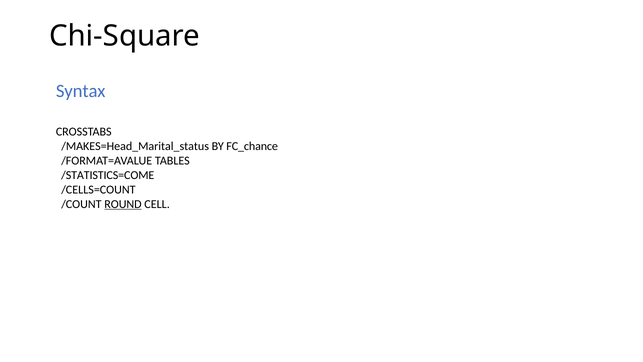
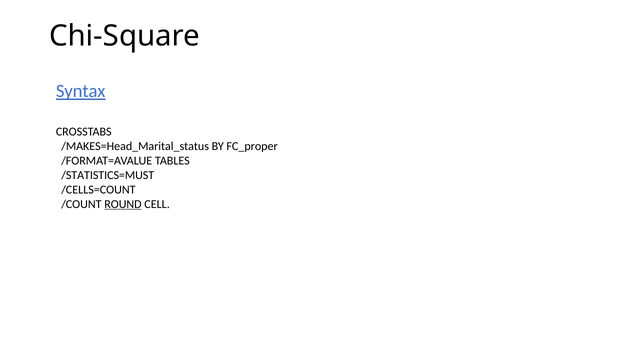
Syntax underline: none -> present (81, 91)
FC_chance: FC_chance -> FC_proper (252, 146)
/STATISTICS=COME: /STATISTICS=COME -> /STATISTICS=MUST (108, 175)
